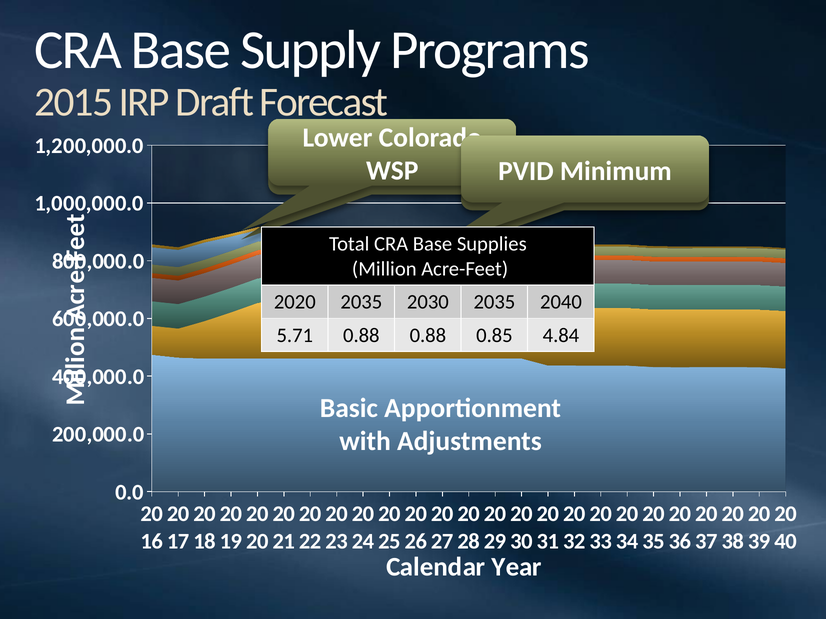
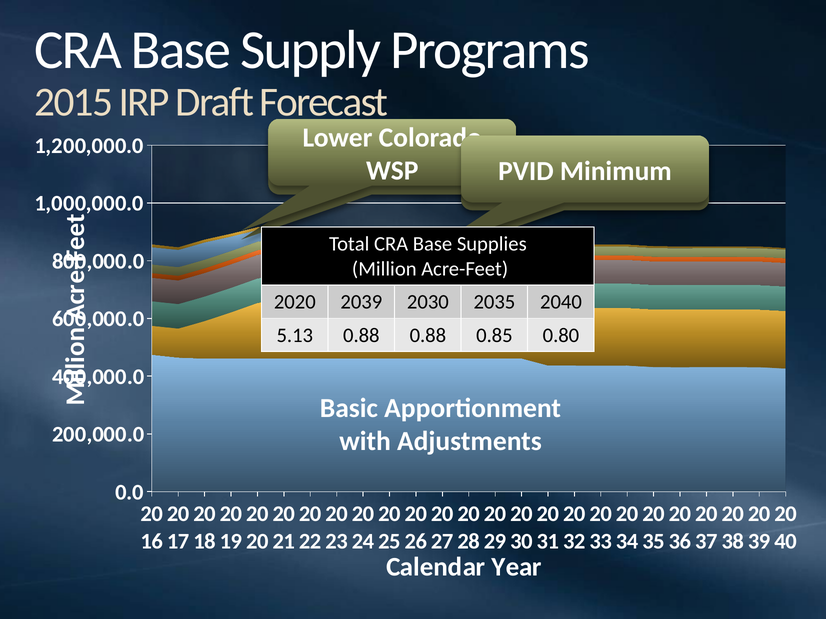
2020 2035: 2035 -> 2039 (361, 302)
5.71: 5.71 -> 5.13 (295, 335)
4.84: 4.84 -> 0.80 (561, 335)
